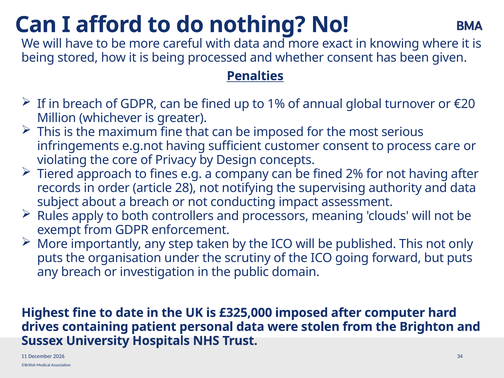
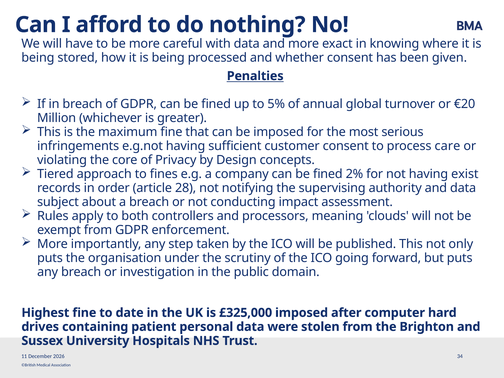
1%: 1% -> 5% (276, 104)
having after: after -> exist (465, 174)
